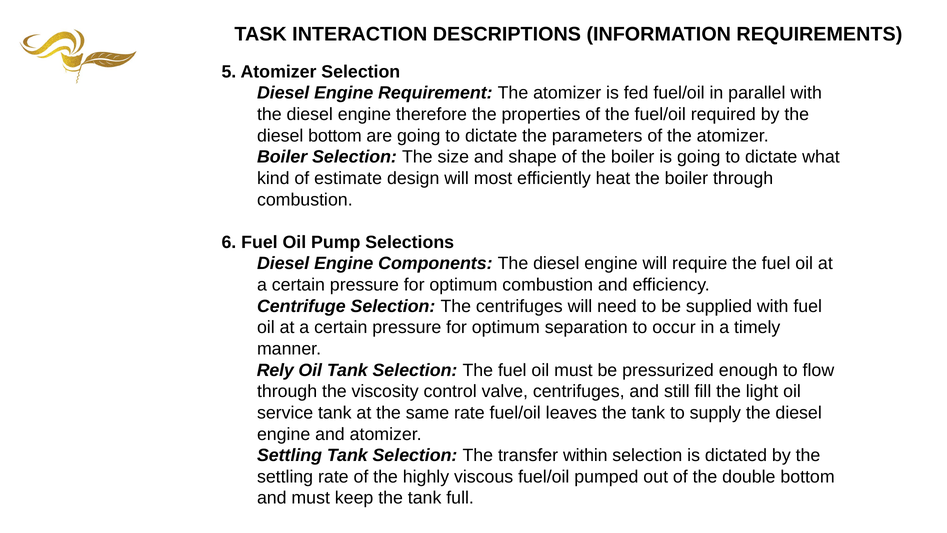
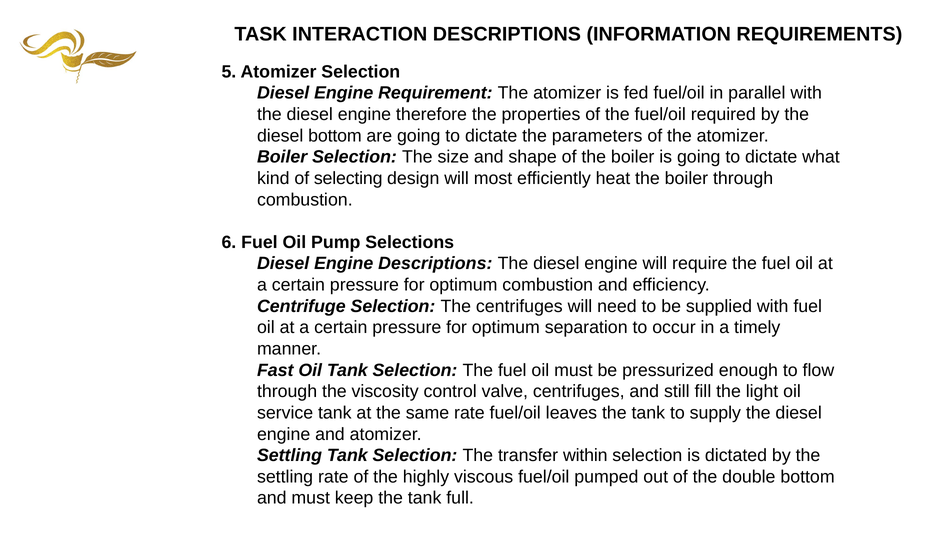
estimate: estimate -> selecting (348, 178)
Engine Components: Components -> Descriptions (435, 263)
Rely: Rely -> Fast (275, 370)
